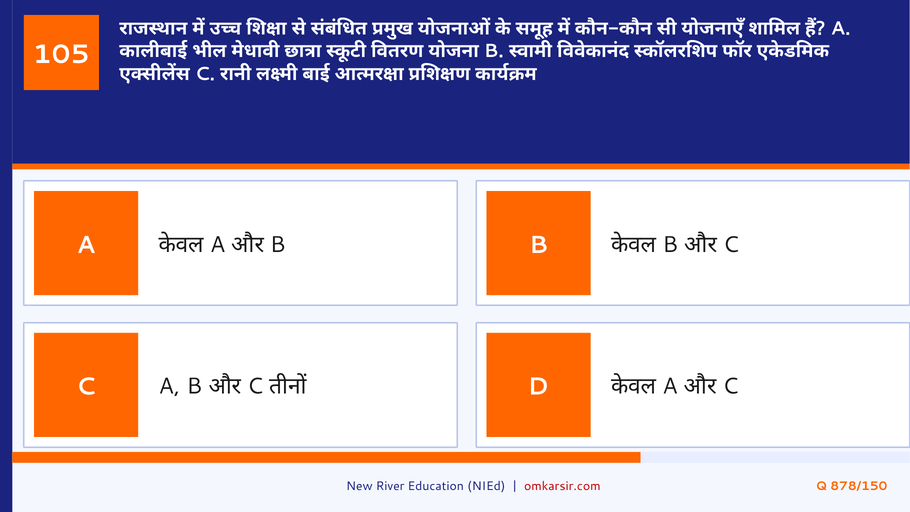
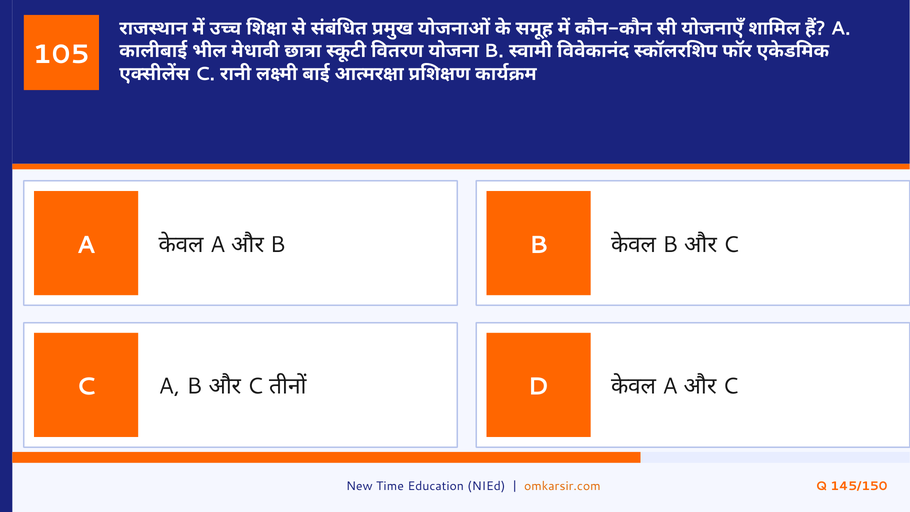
River: River -> Time (390, 486)
omkarsir.com colour: red -> orange (562, 486)
878/150: 878/150 -> 145/150 (859, 486)
